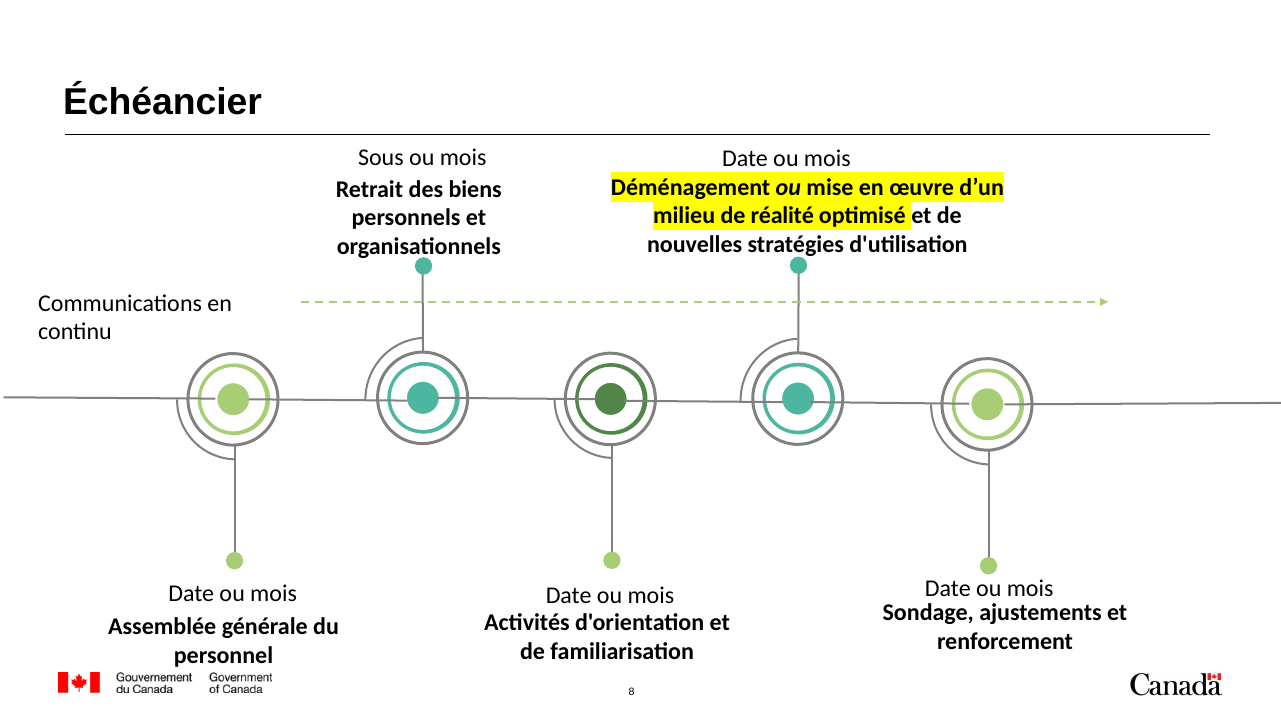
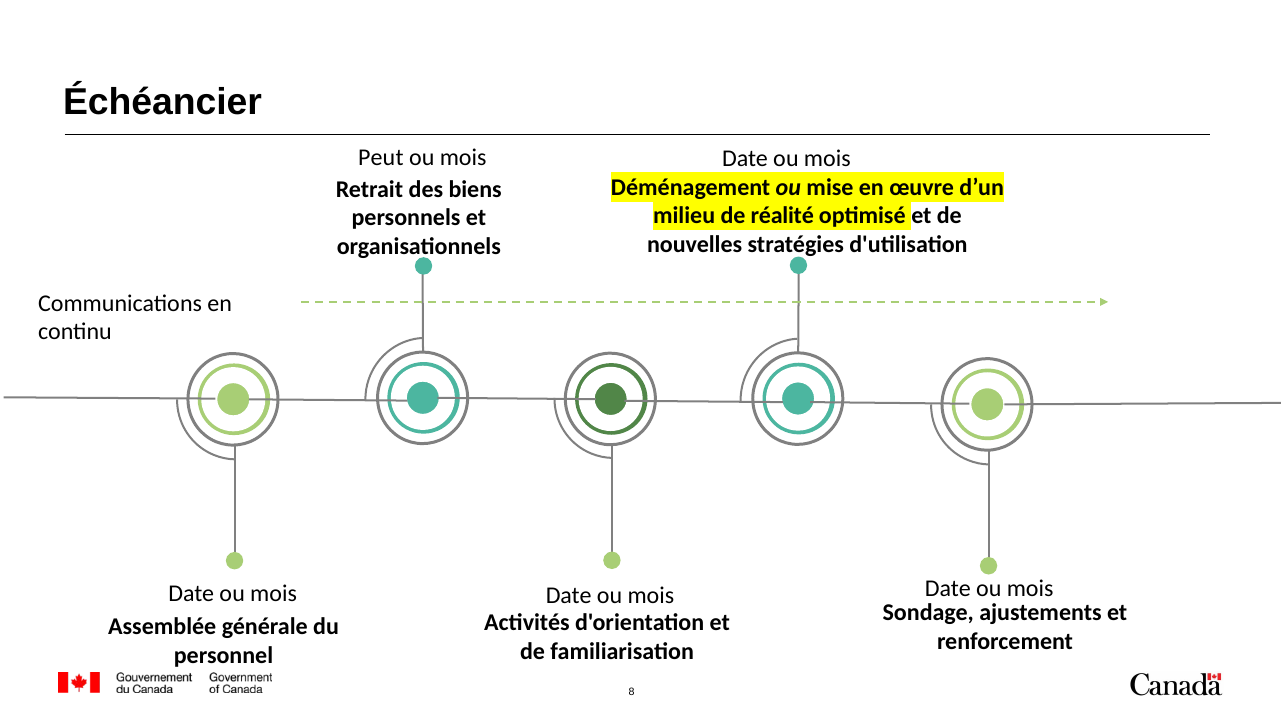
Sous: Sous -> Peut (381, 158)
